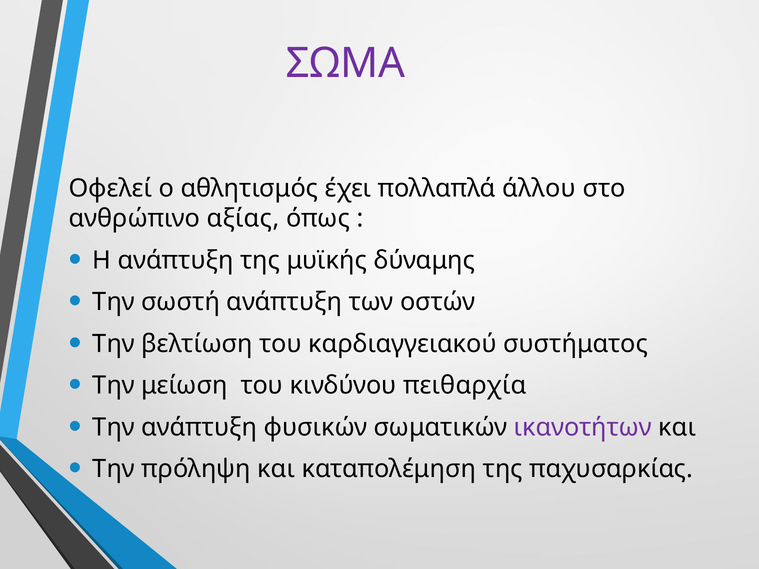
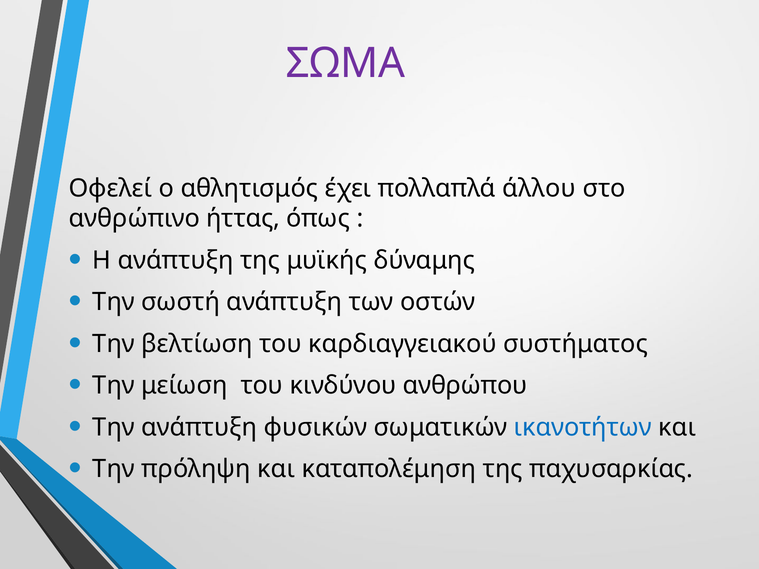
αξίας: αξίας -> ήττας (243, 219)
πειθαρχία: πειθαρχία -> ανθρώπου (465, 386)
ικανοτήτων colour: purple -> blue (583, 427)
